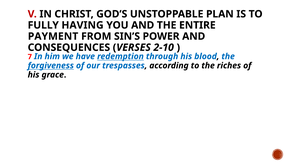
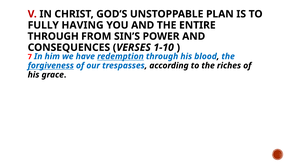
PAYMENT: PAYMENT -> THROUGH (53, 36)
2-10: 2-10 -> 1-10 (164, 47)
